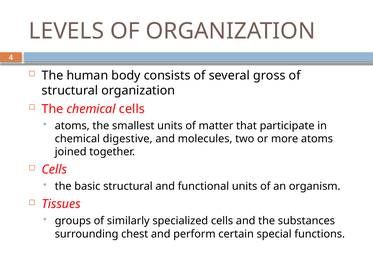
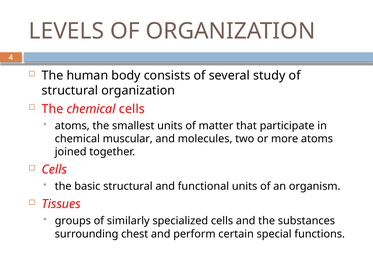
gross: gross -> study (269, 75)
digestive: digestive -> muscular (128, 139)
